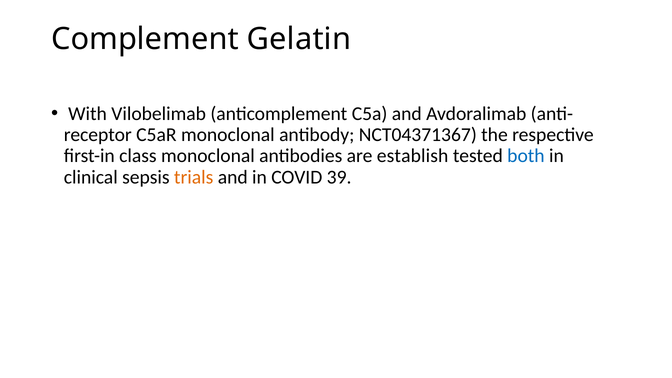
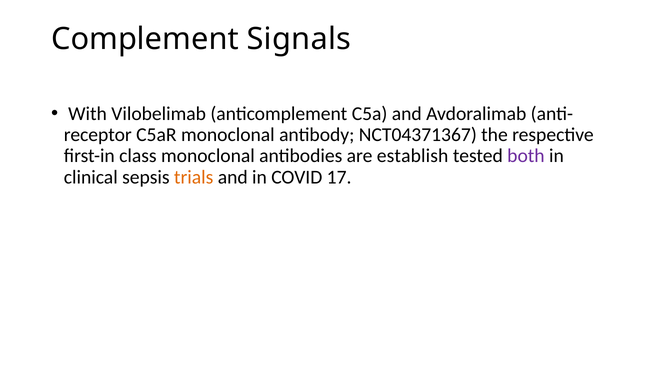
Gelatin: Gelatin -> Signals (299, 39)
both colour: blue -> purple (526, 156)
39: 39 -> 17 (339, 177)
